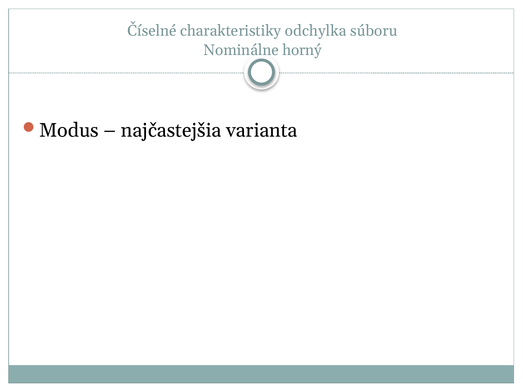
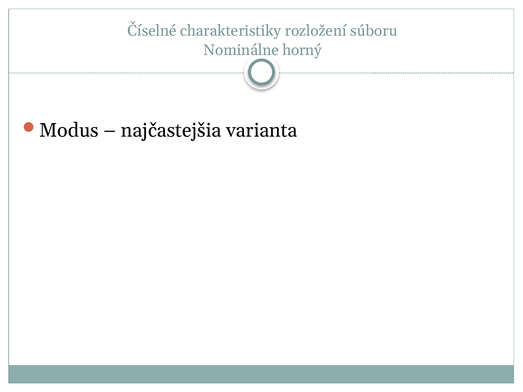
odchylka: odchylka -> rozložení (316, 31)
